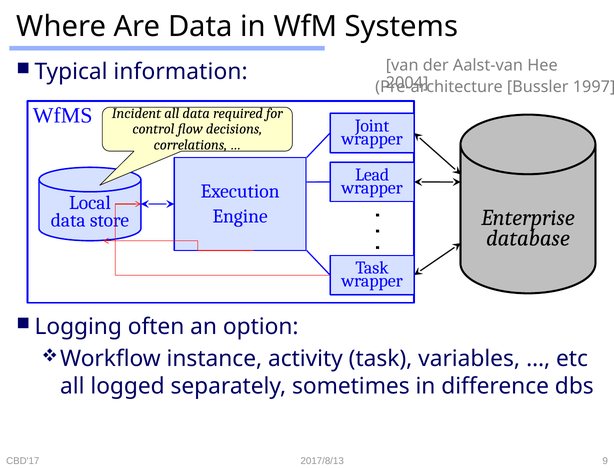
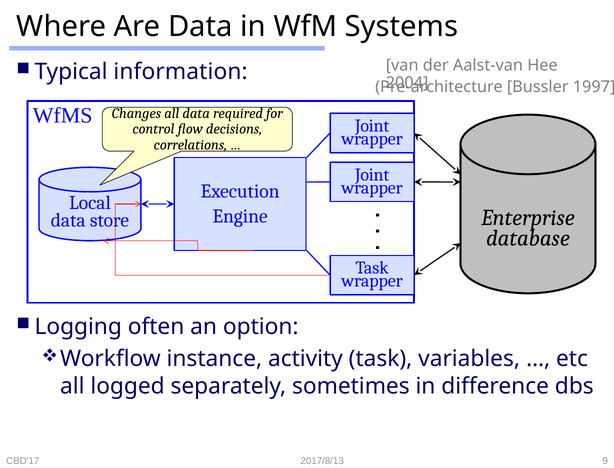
Incident: Incident -> Changes (136, 113)
Lead: Lead -> Joint (372, 175)
